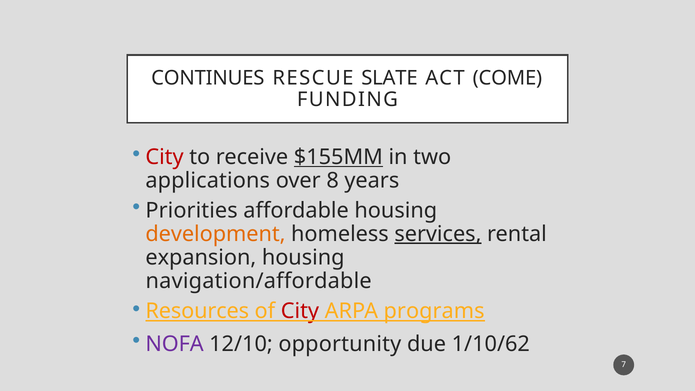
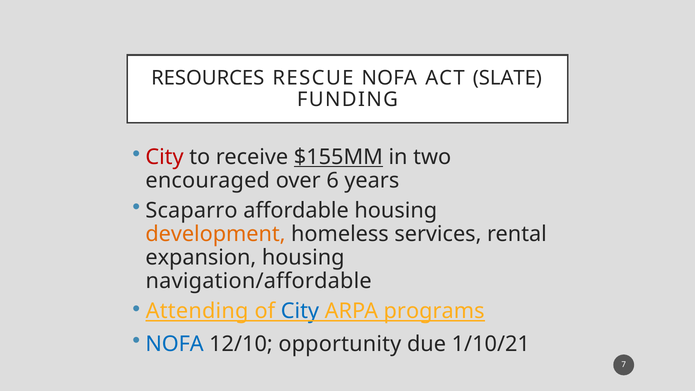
CONTINUES: CONTINUES -> RESOURCES (208, 78)
RESCUE SLATE: SLATE -> NOFA (389, 78)
COME: COME -> SLATE (507, 78)
applications: applications -> encouraged (208, 181)
8: 8 -> 6 (333, 181)
Priorities: Priorities -> Scaparro (192, 211)
services underline: present -> none (438, 234)
Resources: Resources -> Attending (197, 311)
City colour: red -> blue (300, 311)
NOFA colour: purple -> blue (175, 344)
1/10/62: 1/10/62 -> 1/10/21 (491, 344)
